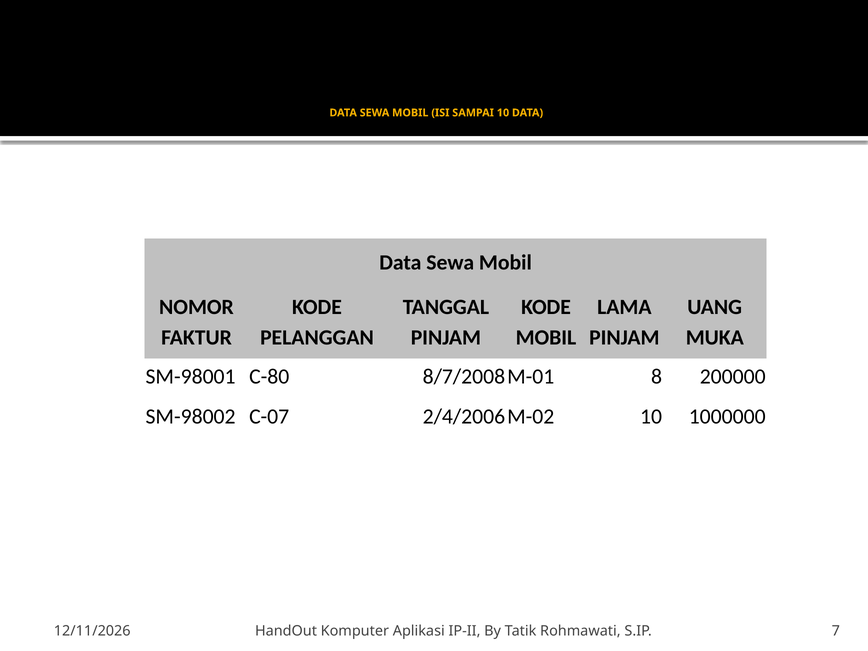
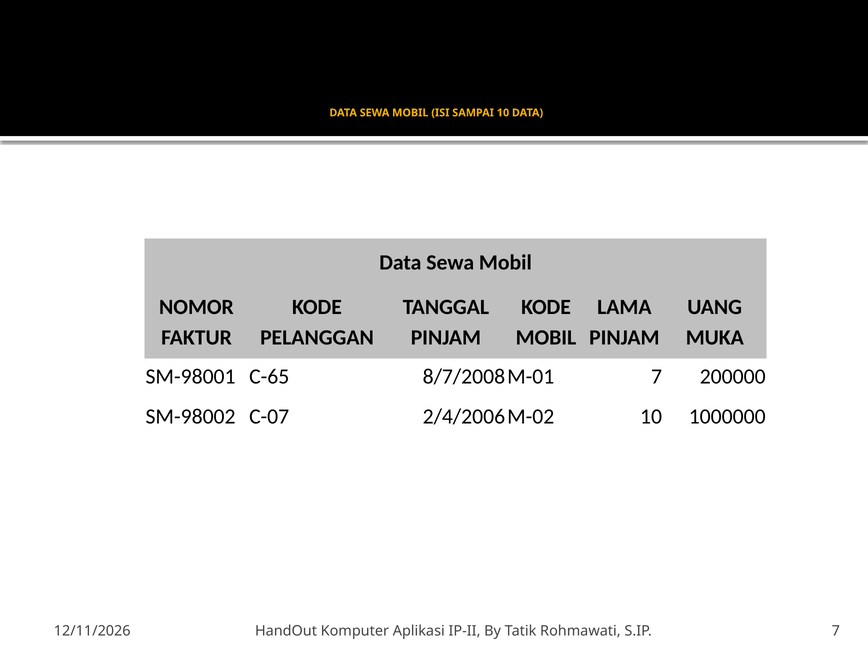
C-80: C-80 -> C-65 (269, 377)
8: 8 -> 7 (657, 377)
